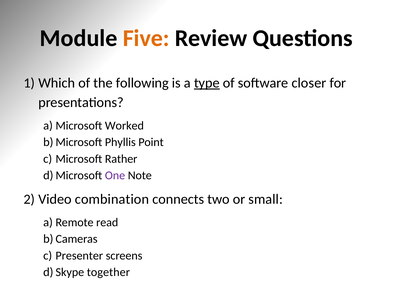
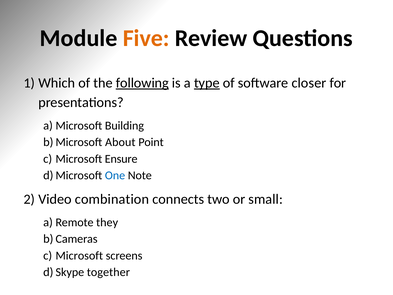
following underline: none -> present (142, 83)
Worked: Worked -> Building (124, 126)
Phyllis: Phyllis -> About (120, 142)
Rather: Rather -> Ensure (121, 159)
One colour: purple -> blue (115, 175)
read: read -> they (107, 222)
Presenter: Presenter -> Microsoft (79, 255)
